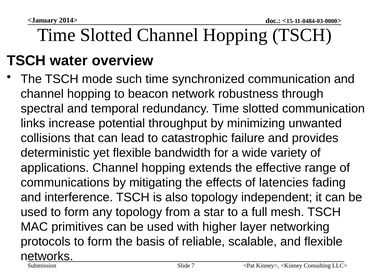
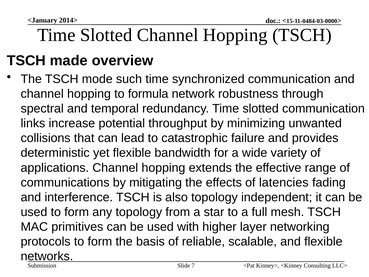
water: water -> made (69, 61)
beacon: beacon -> formula (148, 94)
